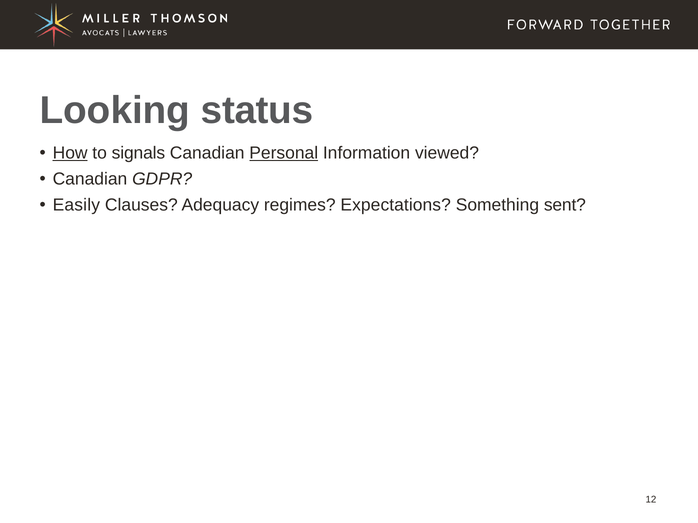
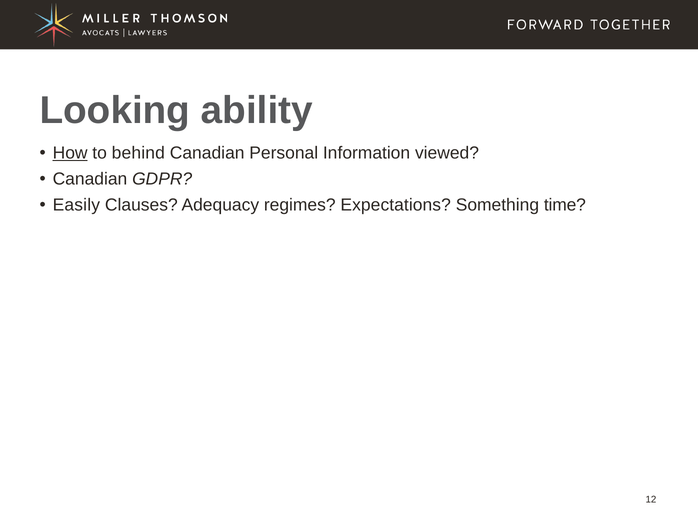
status: status -> ability (257, 111)
signals: signals -> behind (138, 153)
Personal underline: present -> none (284, 153)
sent: sent -> time (565, 205)
